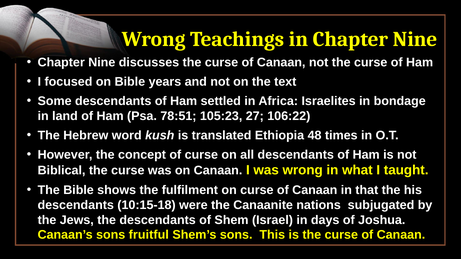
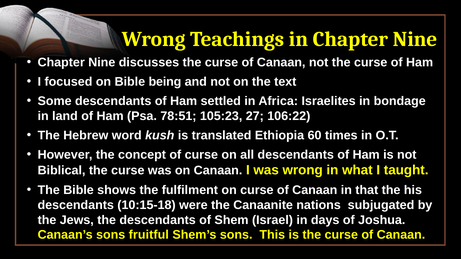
years: years -> being (165, 82)
48: 48 -> 60 (315, 135)
